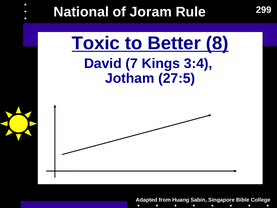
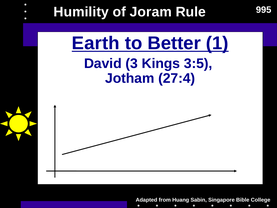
National: National -> Humility (81, 12)
299: 299 -> 995 (264, 10)
Toxic: Toxic -> Earth (96, 43)
8: 8 -> 1 (217, 43)
7: 7 -> 3 (132, 63)
3:4: 3:4 -> 3:5 (198, 63)
27:5: 27:5 -> 27:4 (177, 78)
